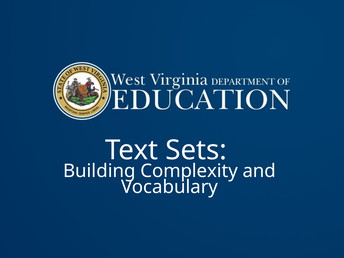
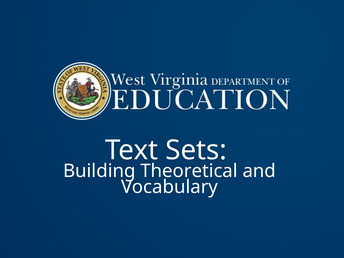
Complexity: Complexity -> Theoretical (189, 171)
